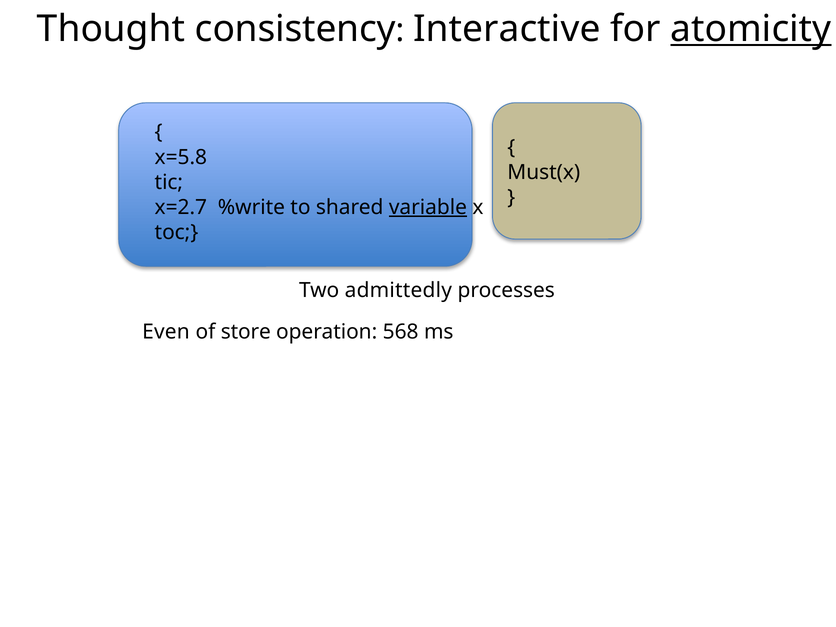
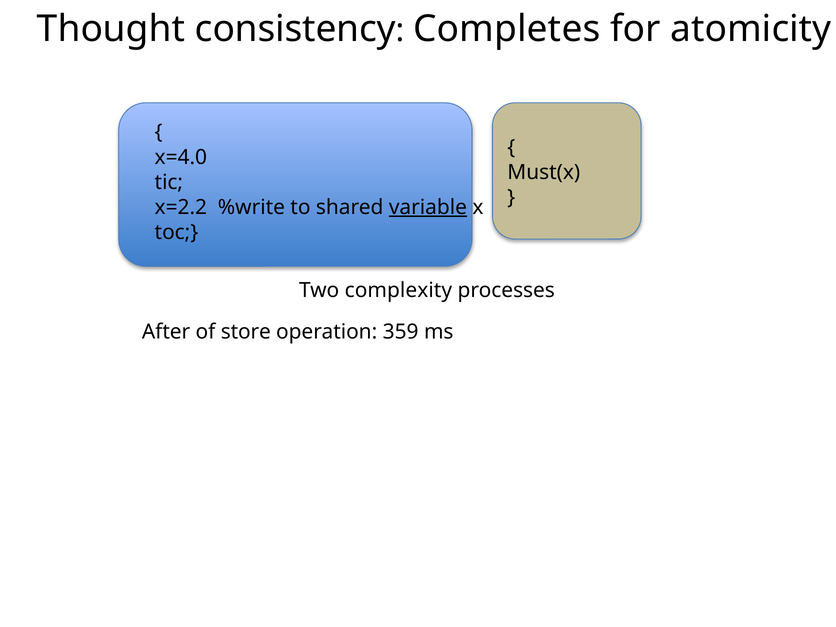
Interactive: Interactive -> Completes (507, 29)
atomicity underline: present -> none (751, 29)
x=5.8: x=5.8 -> x=4.0 (181, 157)
x=2.7: x=2.7 -> x=2.2 (181, 207)
admittedly: admittedly -> complexity (398, 290)
Even: Even -> After (166, 332)
568: 568 -> 359 (401, 332)
